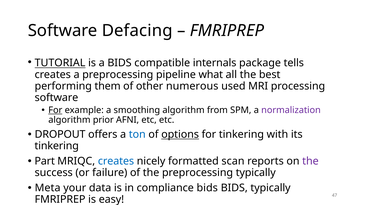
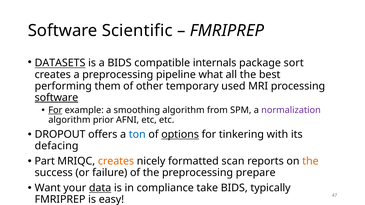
Defacing: Defacing -> Scientific (137, 31)
TUTORIAL: TUTORIAL -> DATASETS (60, 63)
tells: tells -> sort (294, 63)
numerous: numerous -> temporary (192, 86)
software underline: none -> present (56, 98)
tinkering: tinkering -> defacing (57, 146)
creates colour: blue -> orange (116, 161)
the colour: purple -> orange (310, 161)
preprocessing typically: typically -> prepare (256, 173)
Meta: Meta -> Want (48, 188)
data underline: none -> present (100, 188)
compliance bids: bids -> take (207, 188)
